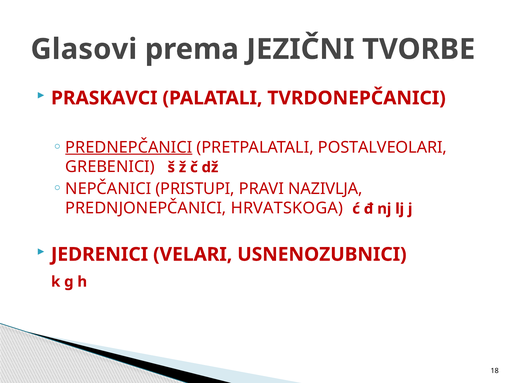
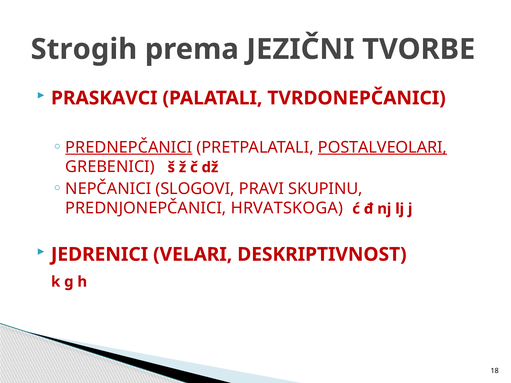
Glasovi: Glasovi -> Strogih (84, 49)
POSTALVEOLARI underline: none -> present (382, 147)
PRISTUPI: PRISTUPI -> SLOGOVI (195, 189)
NAZIVLJA: NAZIVLJA -> SKUPINU (325, 189)
USNENOZUBNICI: USNENOZUBNICI -> DESKRIPTIVNOST (322, 255)
